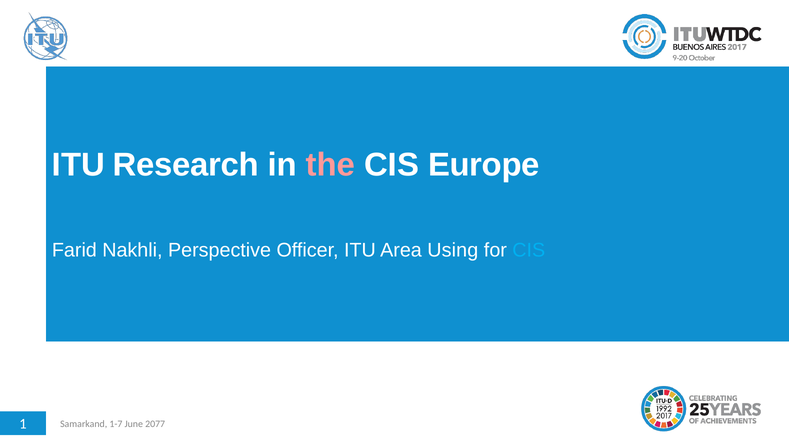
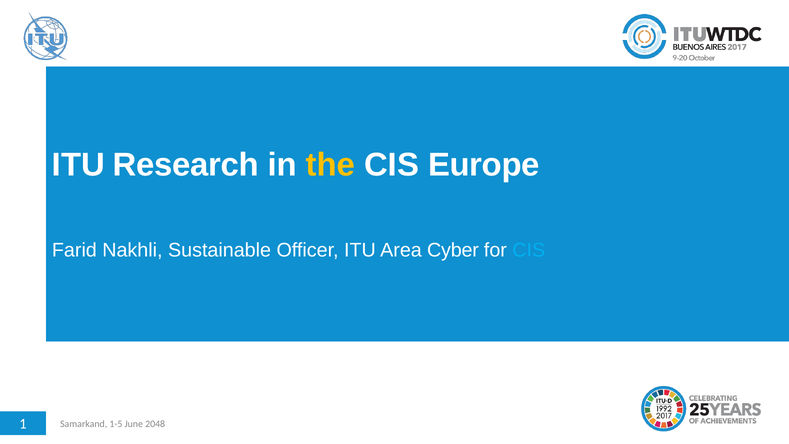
the colour: pink -> yellow (331, 165)
Perspective: Perspective -> Sustainable (220, 250)
Using: Using -> Cyber (453, 250)
1-7: 1-7 -> 1-5 (116, 424)
2077: 2077 -> 2048 (155, 424)
